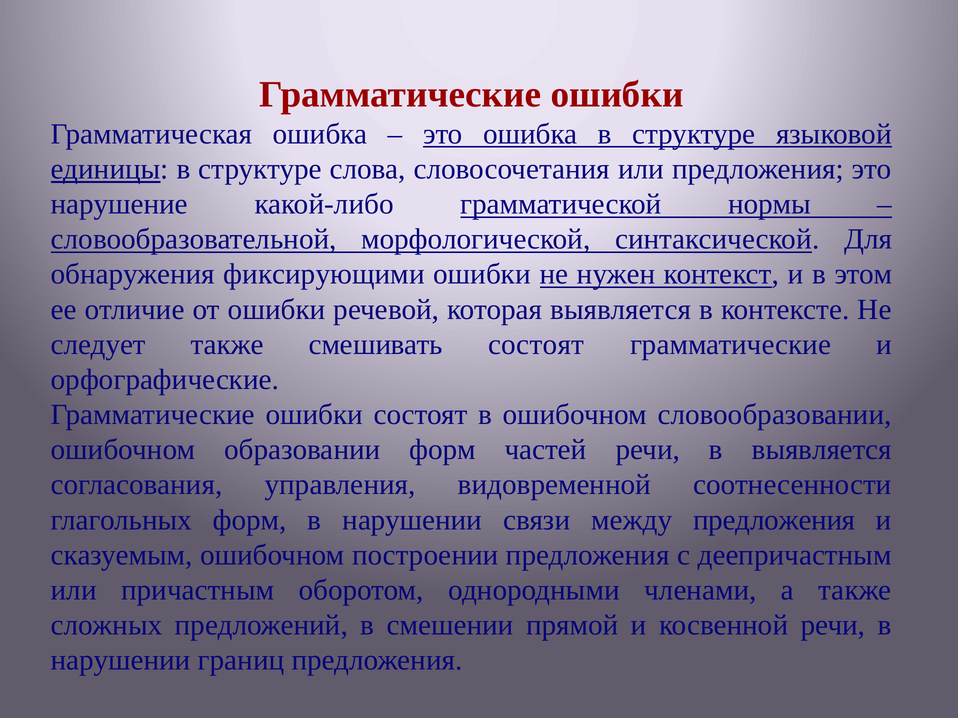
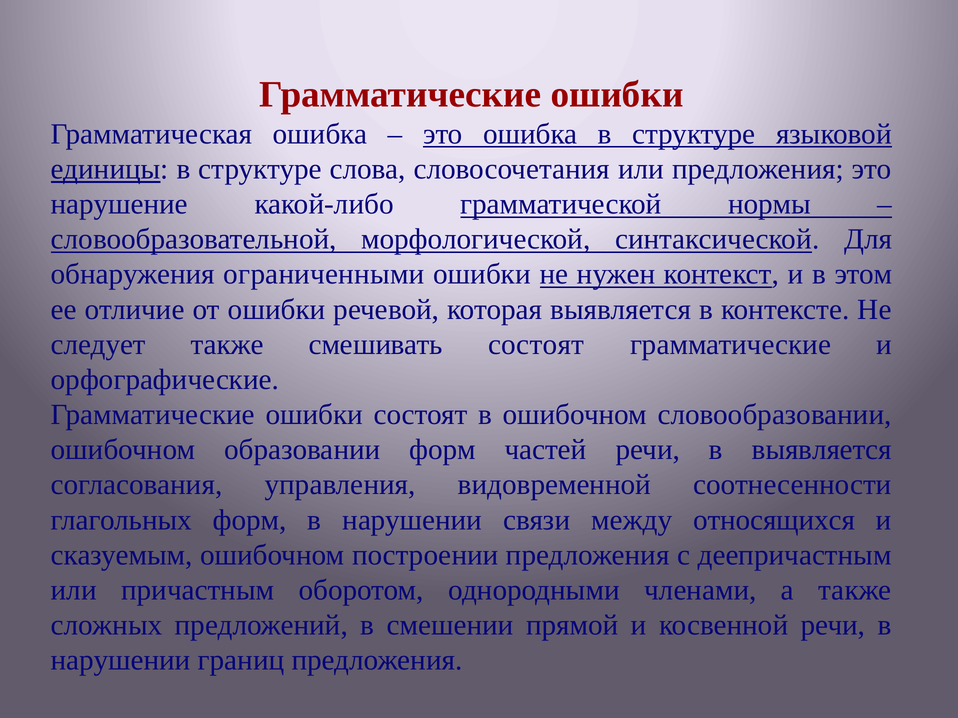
фиксирующими: фиксирующими -> ограниченными (324, 274)
между предложения: предложения -> относящихся (774, 520)
